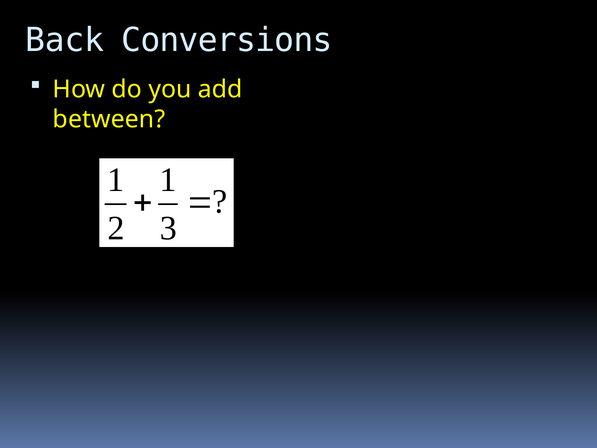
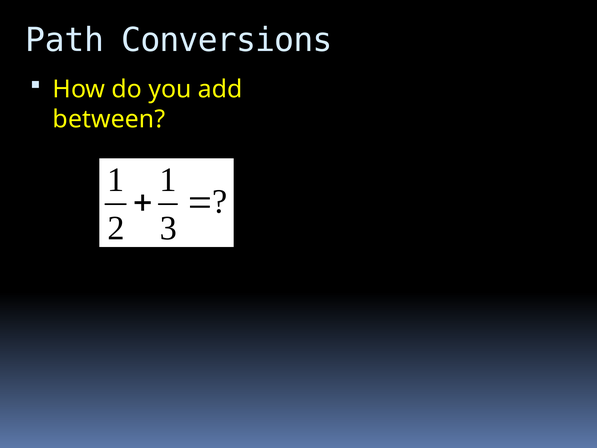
Back: Back -> Path (65, 40)
